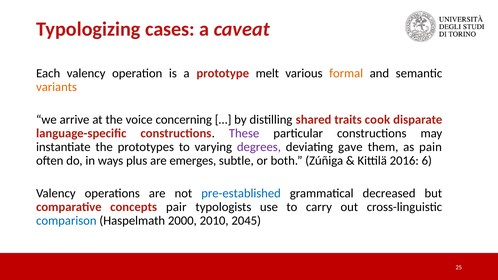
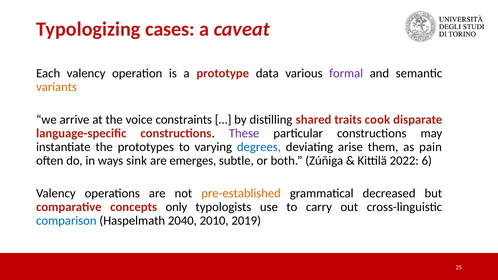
melt: melt -> data (267, 73)
formal colour: orange -> purple (346, 73)
concerning: concerning -> constraints (184, 120)
degrees colour: purple -> blue (259, 147)
gave: gave -> arise (350, 147)
plus: plus -> sink (137, 161)
2016: 2016 -> 2022 (404, 161)
pre-established colour: blue -> orange (241, 193)
pair: pair -> only (176, 207)
2000: 2000 -> 2040 (182, 221)
2045: 2045 -> 2019 (246, 221)
